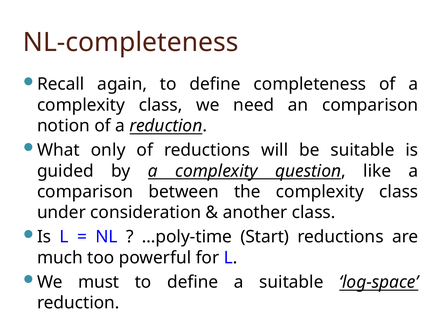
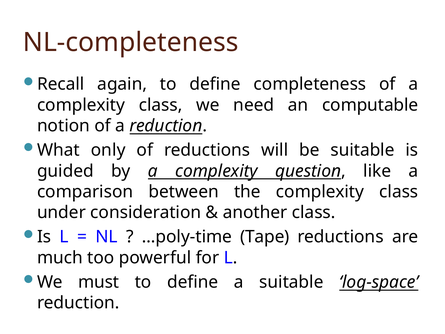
an comparison: comparison -> computable (370, 105)
Start: Start -> Tape (265, 237)
